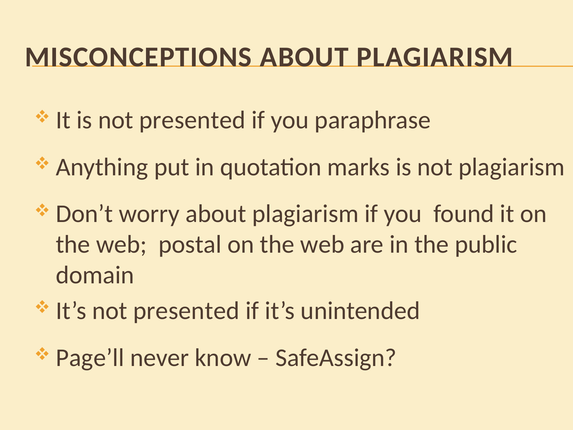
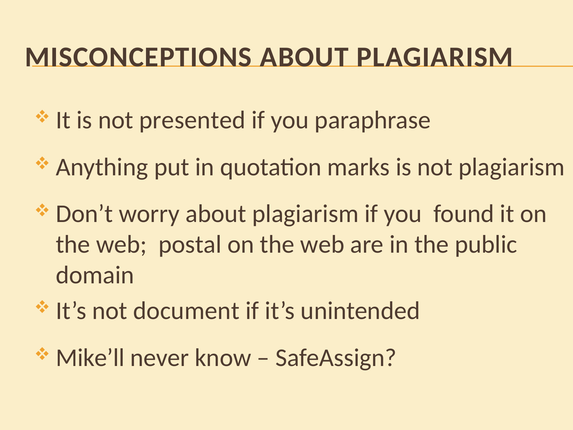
It’s not presented: presented -> document (186, 311)
Page’ll: Page’ll -> Mike’ll (90, 357)
